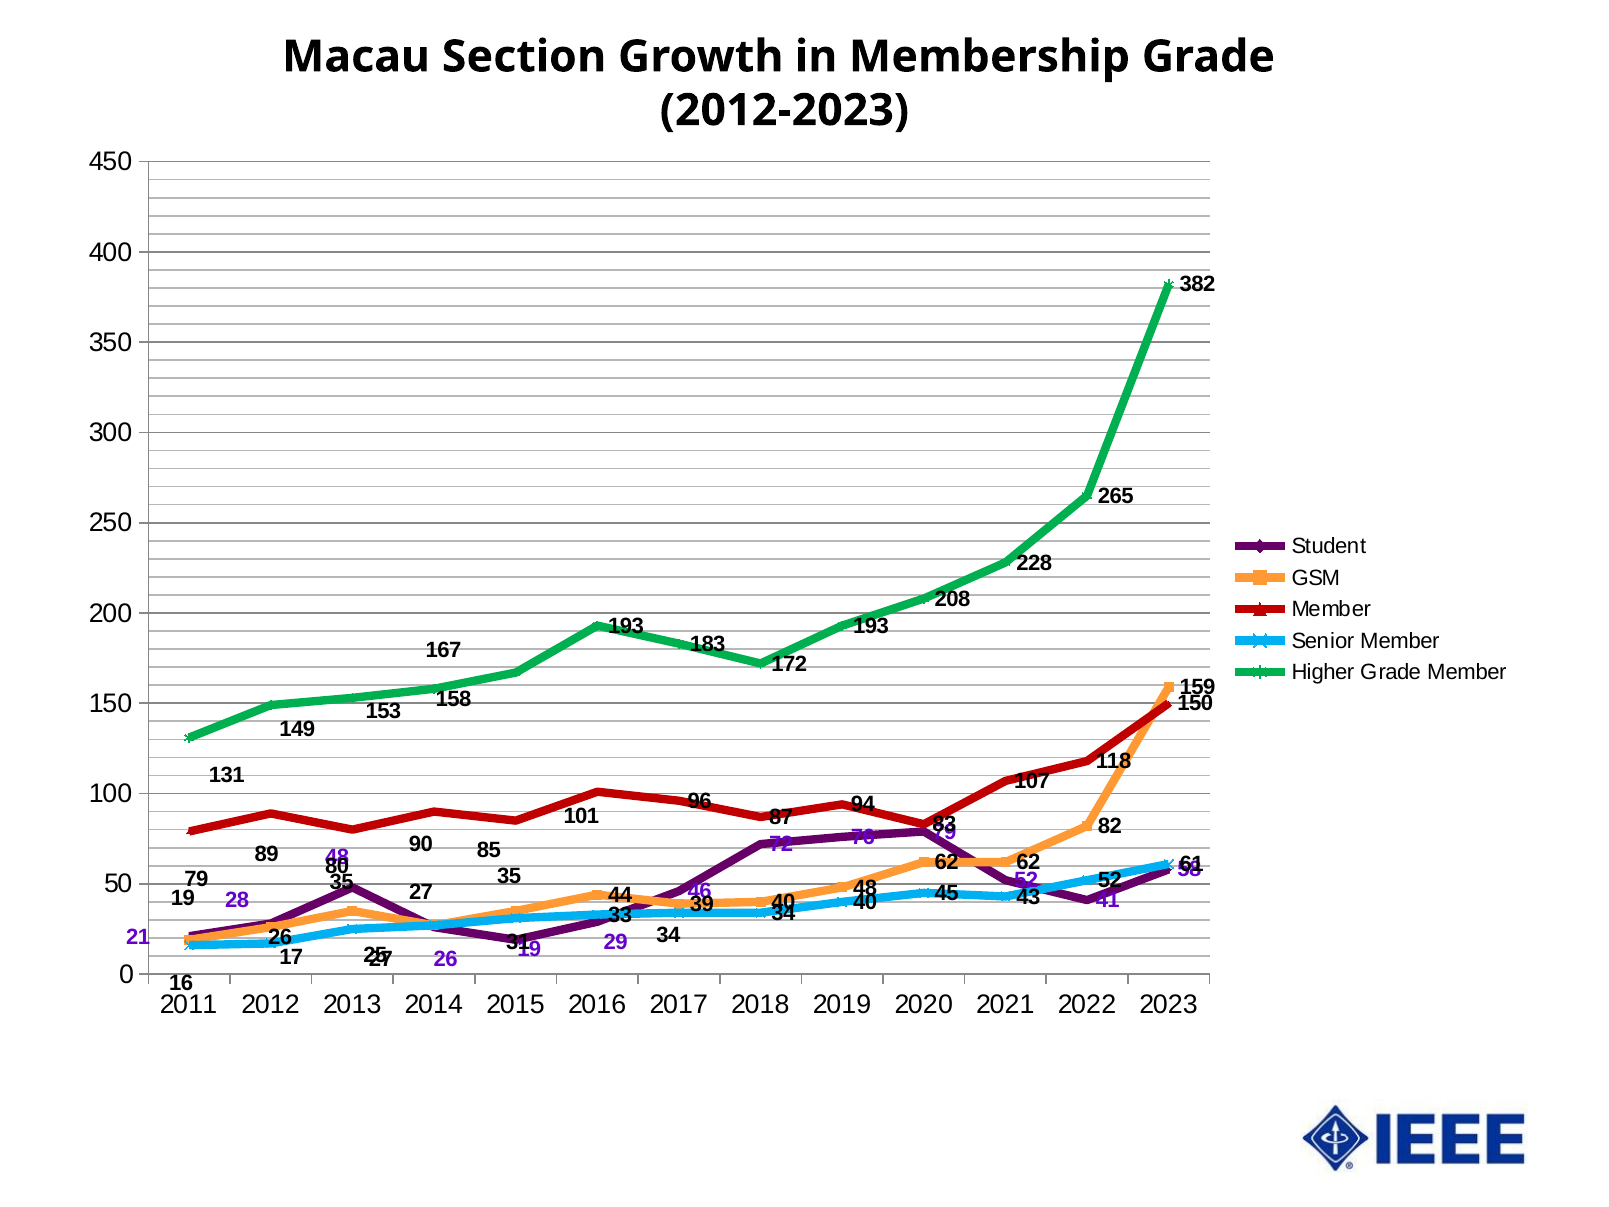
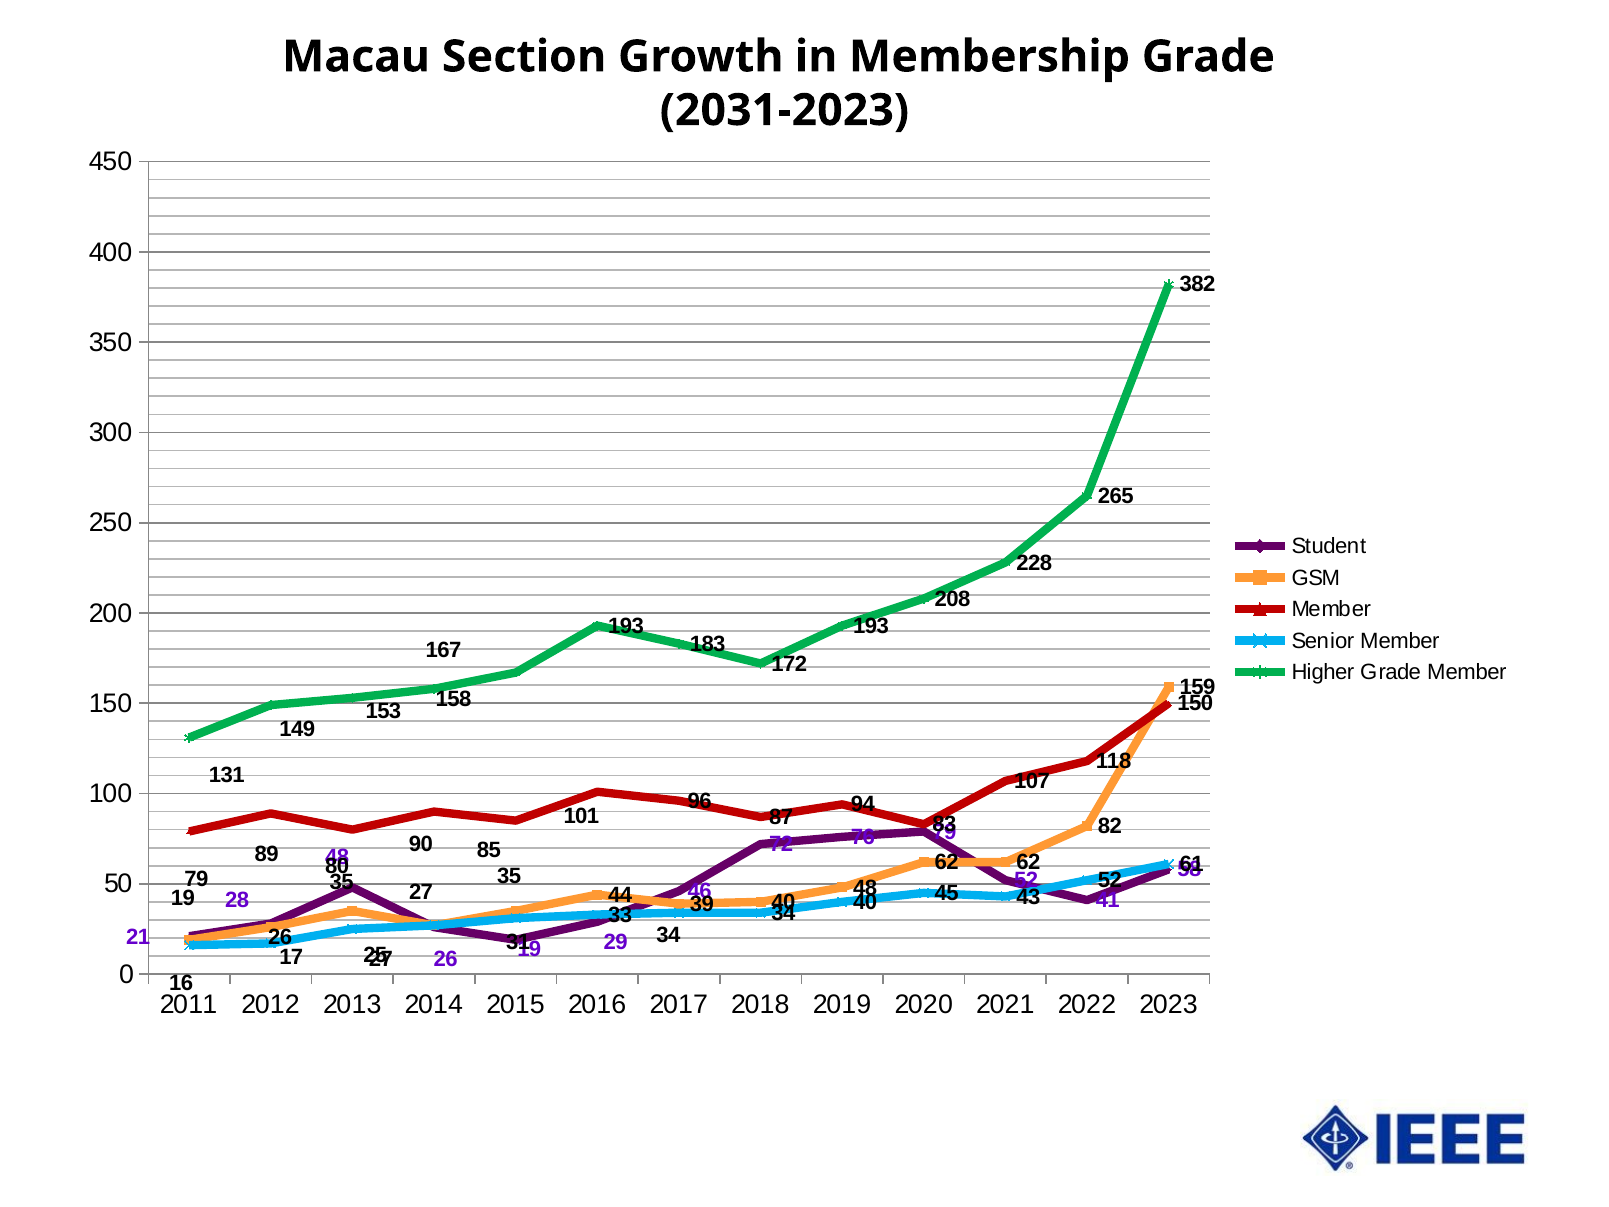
2012-2023: 2012-2023 -> 2031-2023 (784, 110)
